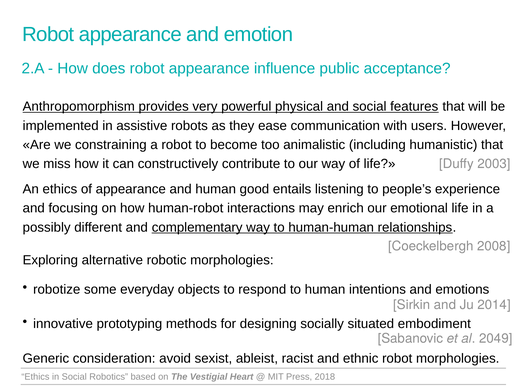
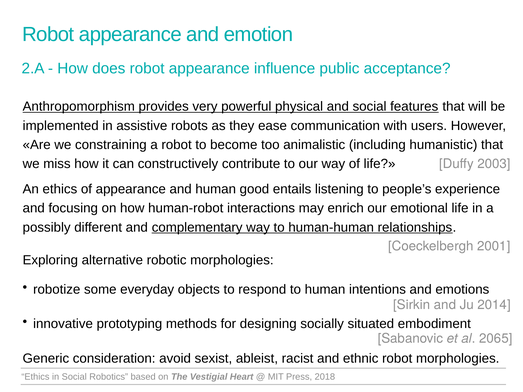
2008: 2008 -> 2001 (494, 246)
2049: 2049 -> 2065 (496, 339)
